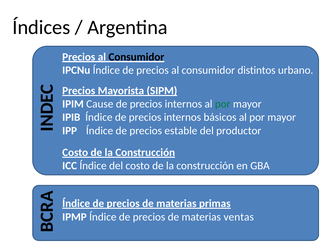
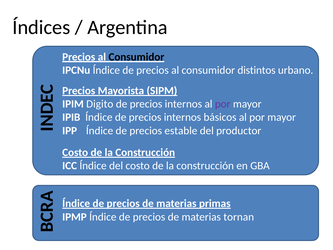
Cause: Cause -> Digito (100, 104)
por colour: green -> purple (223, 104)
ventas: ventas -> tornan (239, 217)
